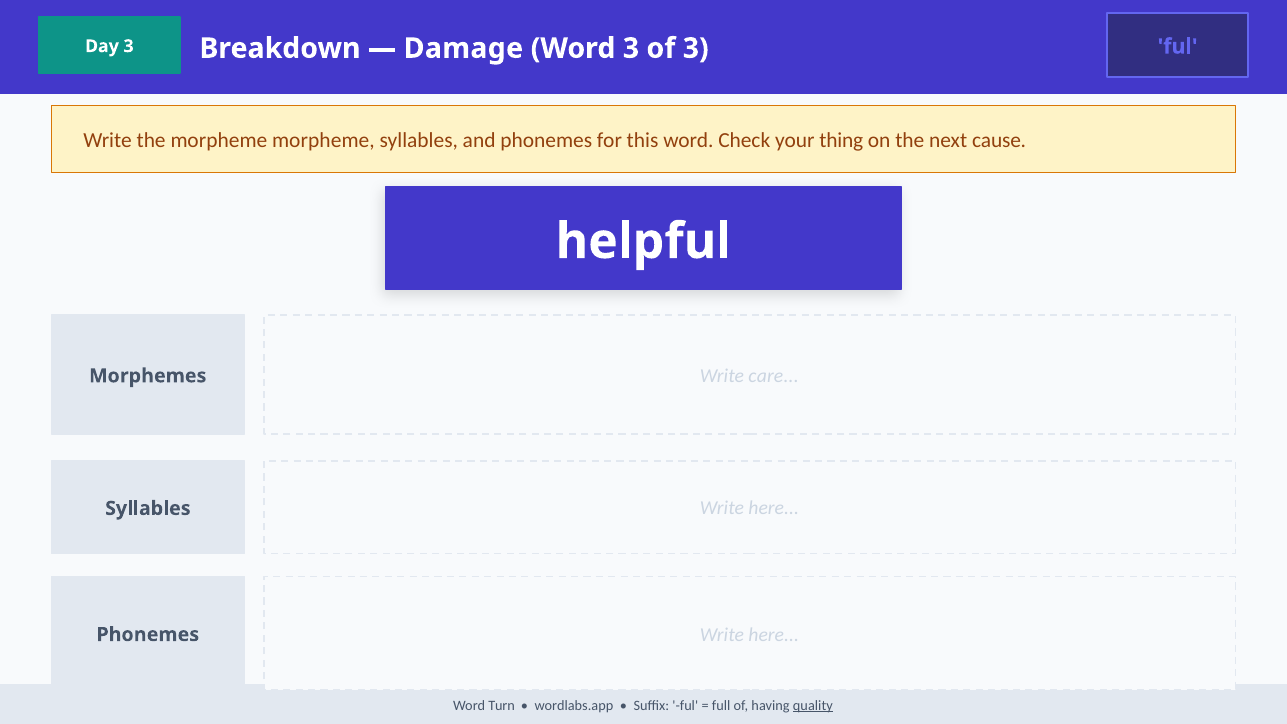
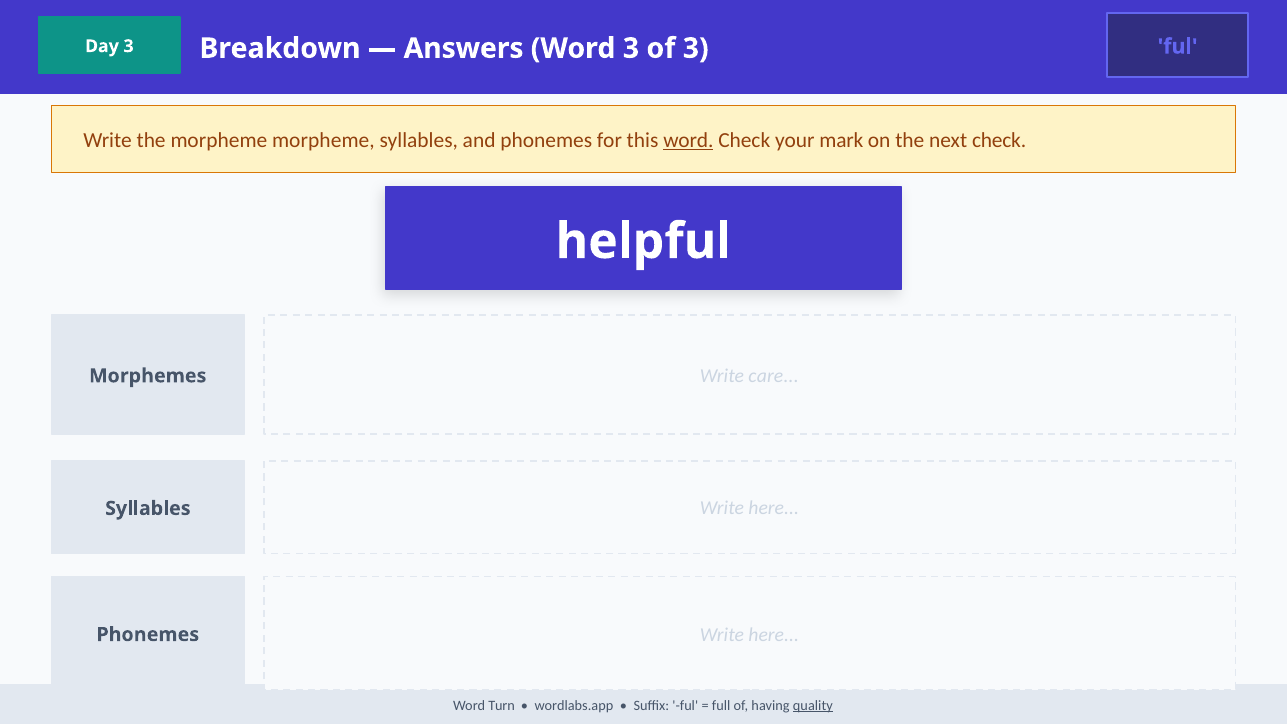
Damage: Damage -> Answers (464, 48)
word underline: none -> present (688, 140)
thing: thing -> mark (841, 140)
next cause: cause -> check (999, 140)
